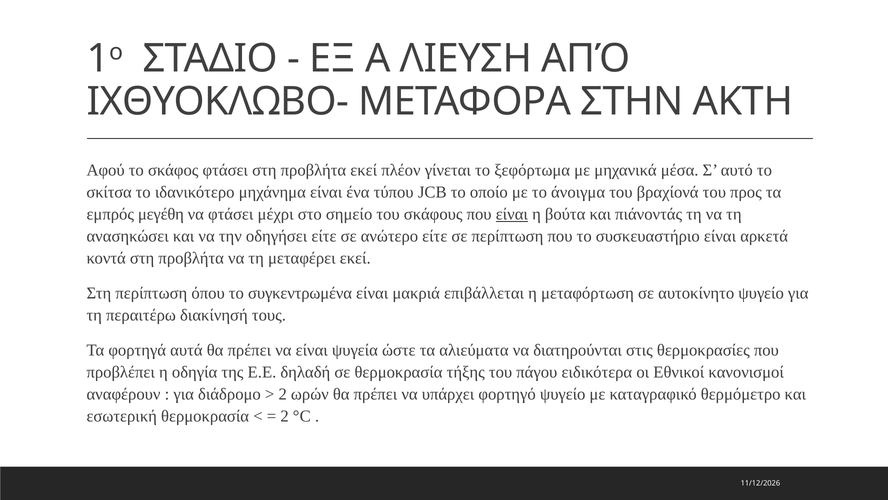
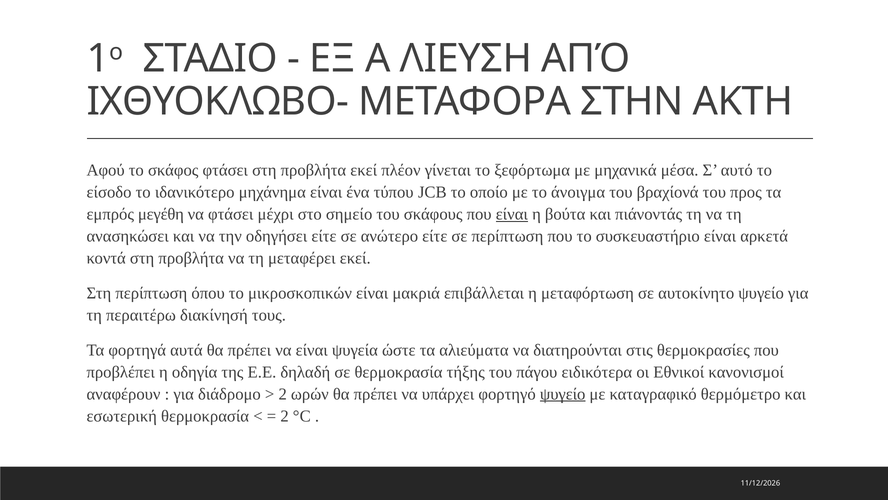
σκίτσα: σκίτσα -> είσοδο (109, 192)
συγκεντρωμένα: συγκεντρωμένα -> μικροσκοπικών (300, 293)
ψυγείο underline: none -> present (563, 394)
